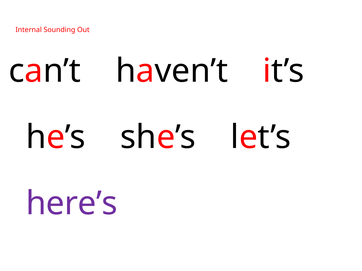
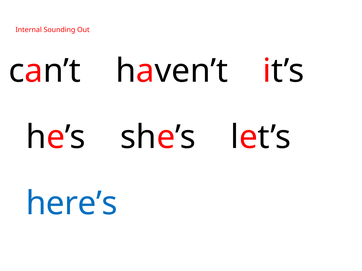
here’s colour: purple -> blue (72, 204)
